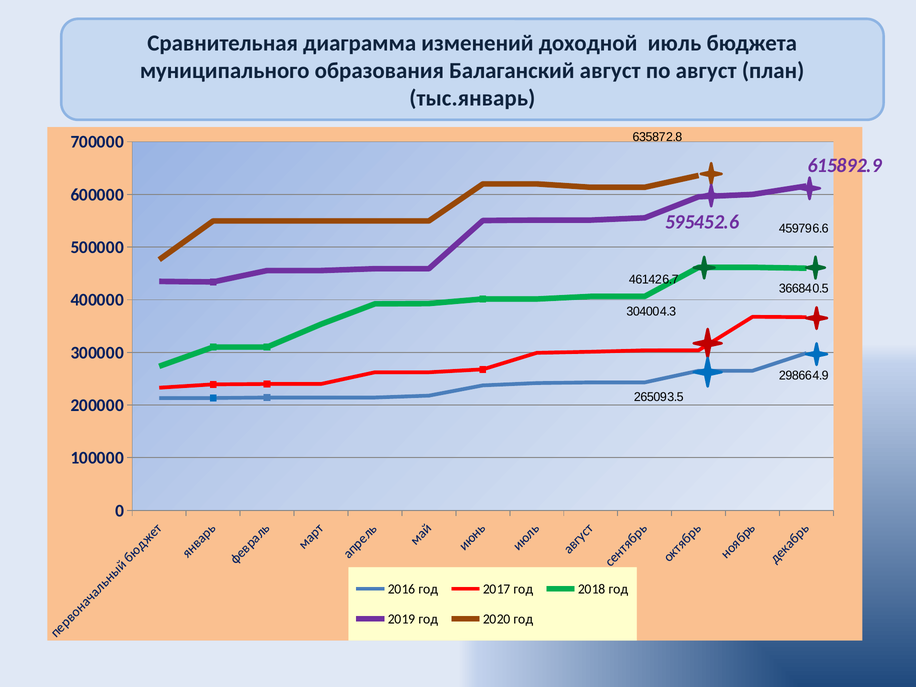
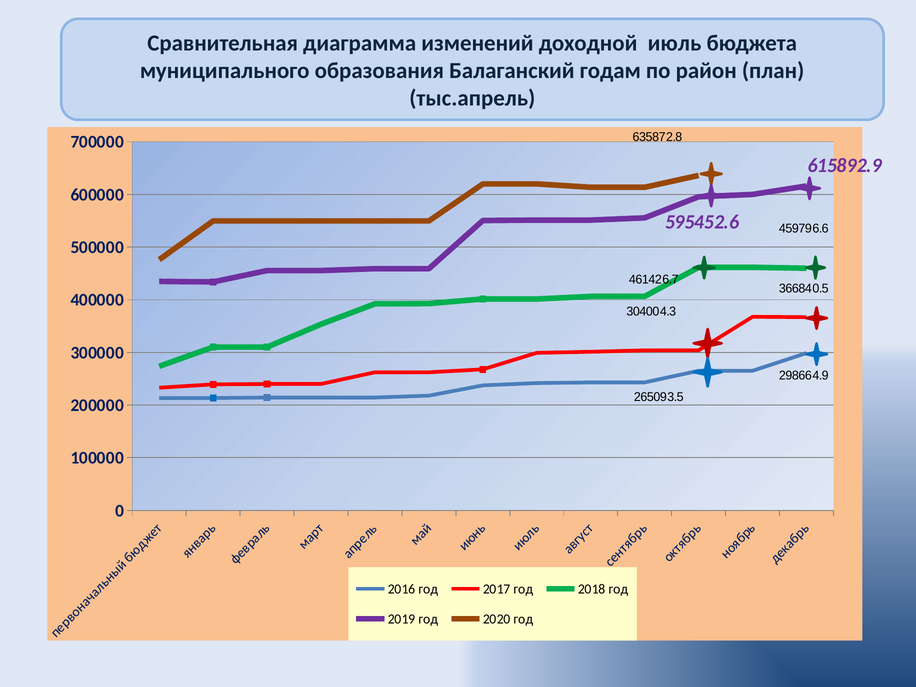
Балаганский август: август -> годам (610, 71)
по август: август -> район (706, 71)
тыс.январь: тыс.январь -> тыс.апрель (472, 98)
